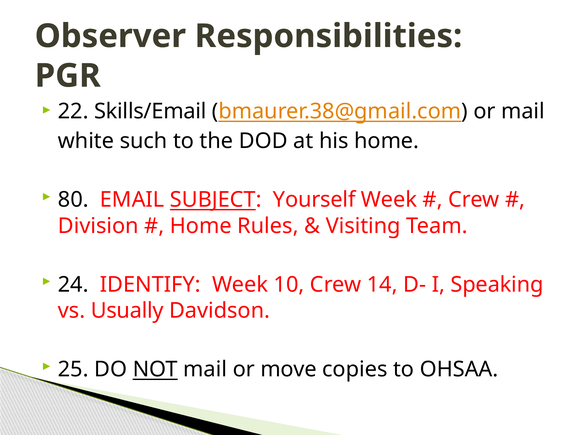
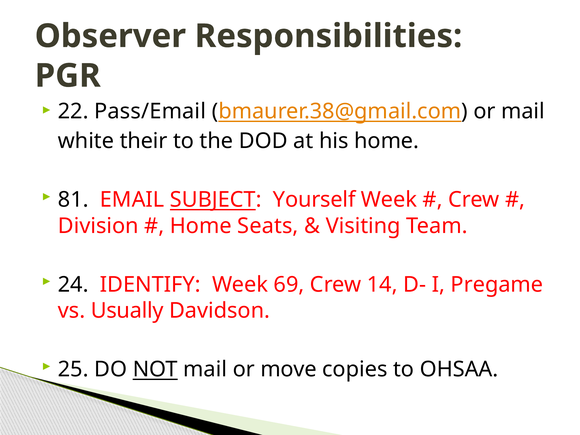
Skills/Email: Skills/Email -> Pass/Email (150, 111)
such: such -> their (144, 141)
80: 80 -> 81 (73, 200)
Rules: Rules -> Seats (268, 226)
10: 10 -> 69 (289, 285)
Speaking: Speaking -> Pregame (497, 285)
